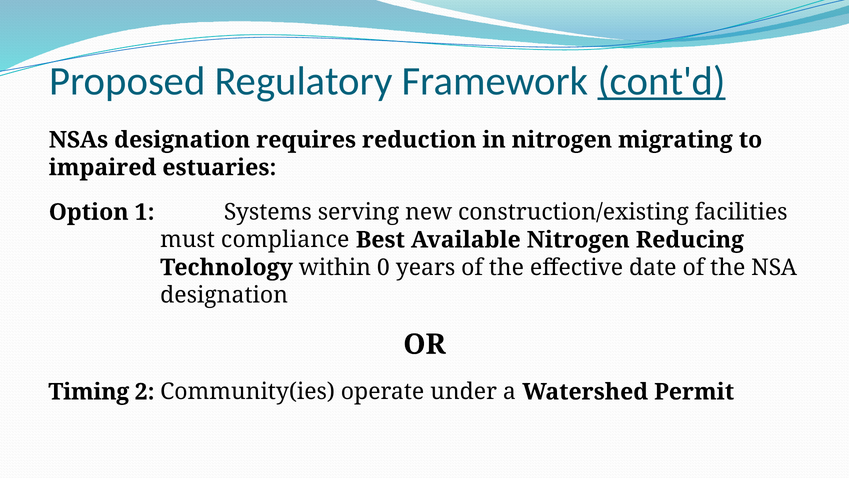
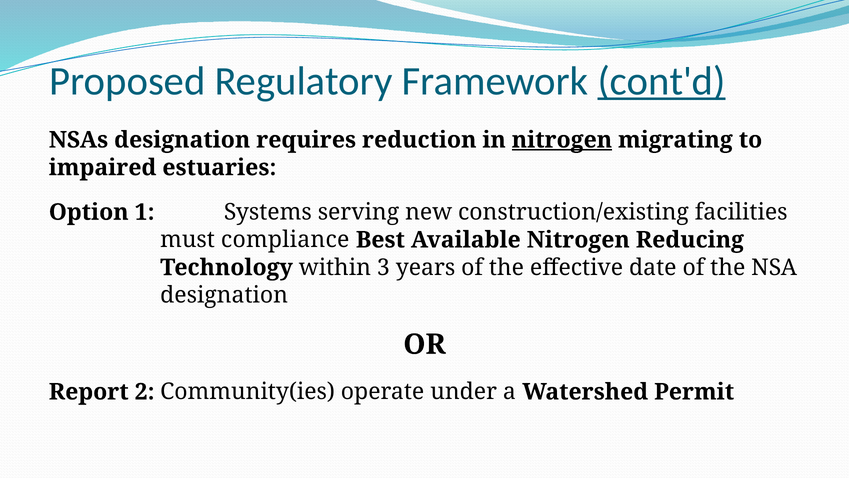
nitrogen underline: none -> present (562, 140)
0: 0 -> 3 (383, 267)
Timing: Timing -> Report (89, 392)
